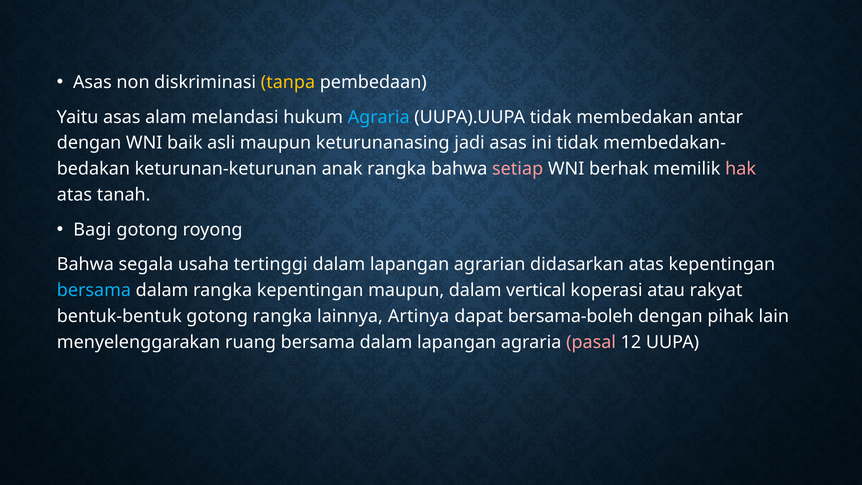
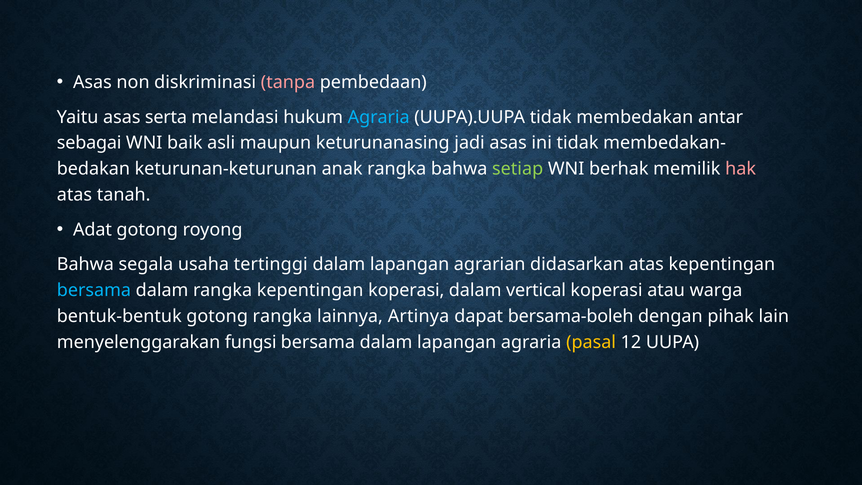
tanpa colour: yellow -> pink (288, 82)
alam: alam -> serta (166, 117)
dengan: dengan -> sebagai (89, 143)
setiap colour: pink -> light green (518, 169)
Bagi: Bagi -> Adat (92, 230)
kepentingan maupun: maupun -> koperasi (406, 290)
rakyat: rakyat -> warga (716, 290)
ruang: ruang -> fungsi (251, 342)
pasal colour: pink -> yellow (591, 342)
